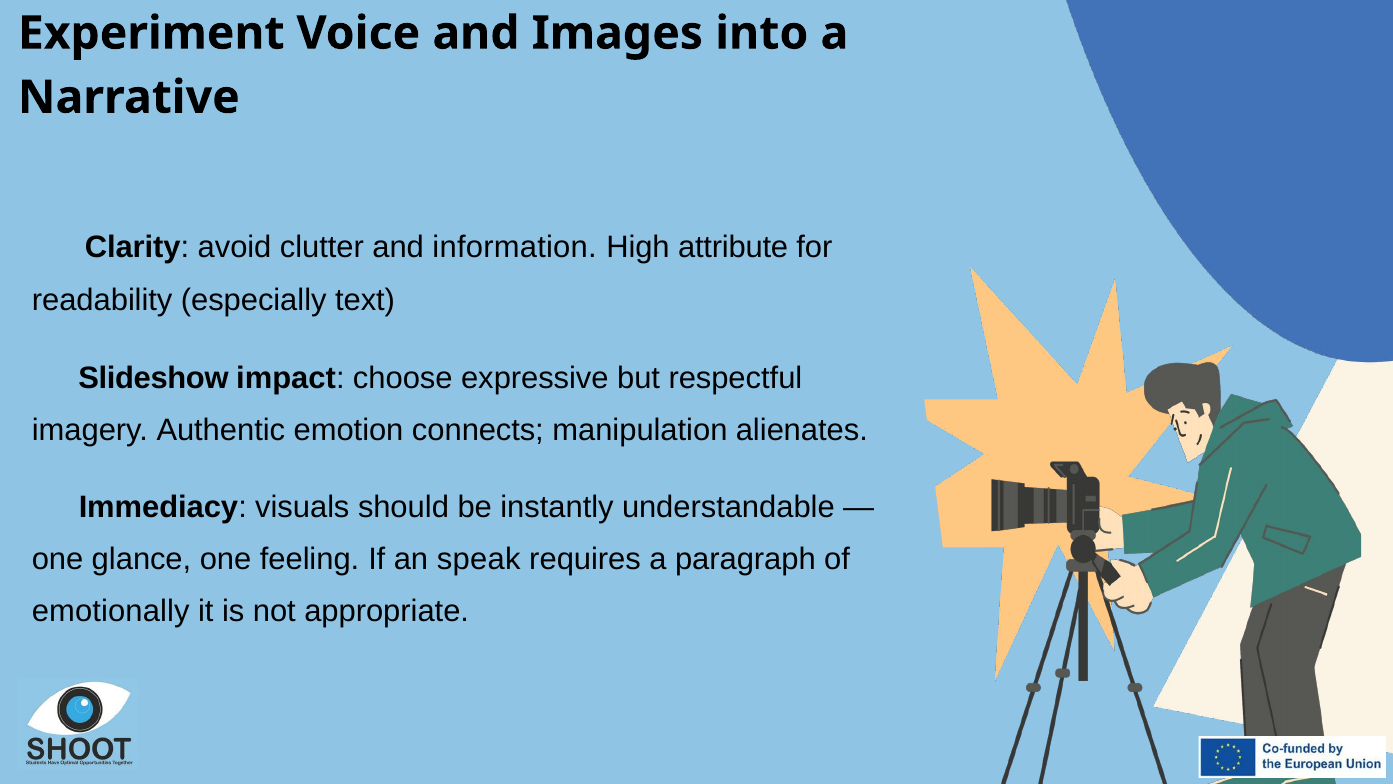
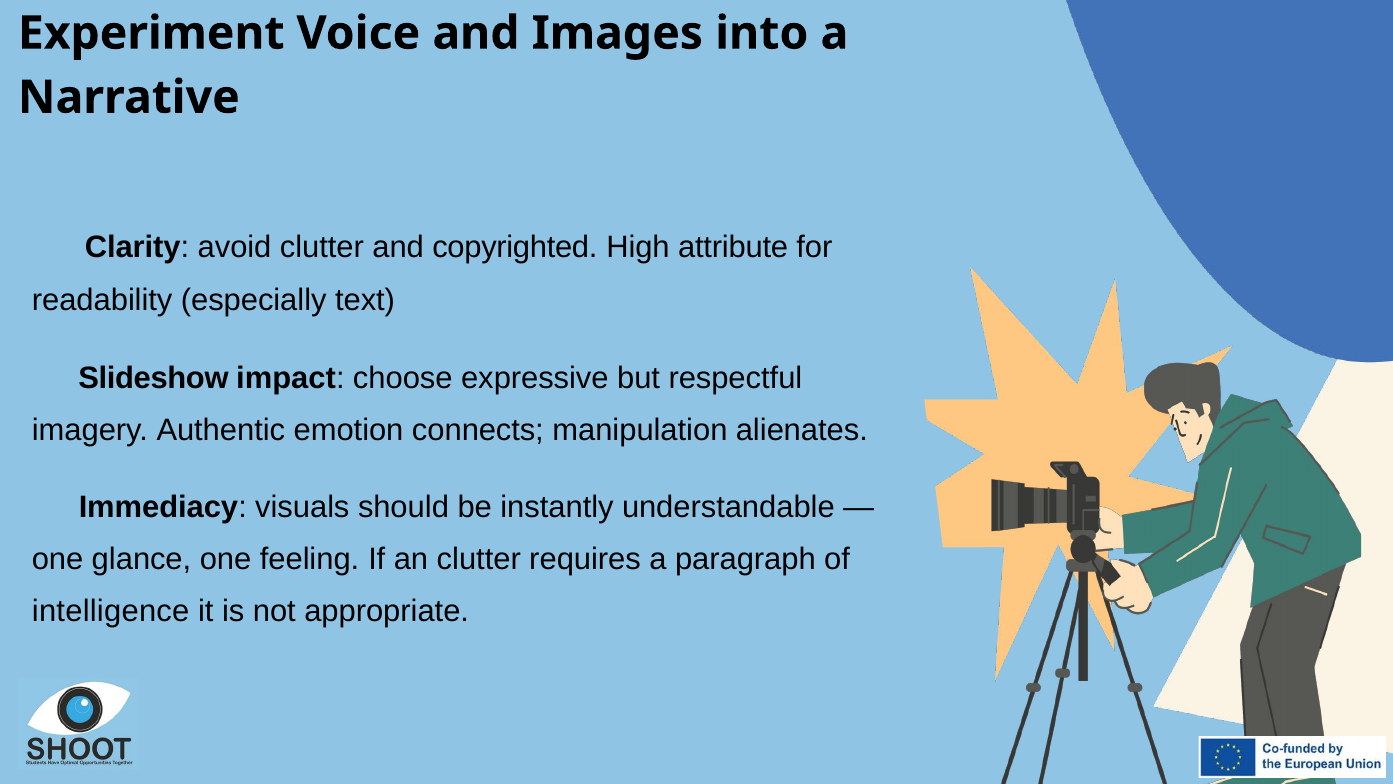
information: information -> copyrighted (515, 247)
an speak: speak -> clutter (479, 559)
emotionally: emotionally -> intelligence (111, 611)
